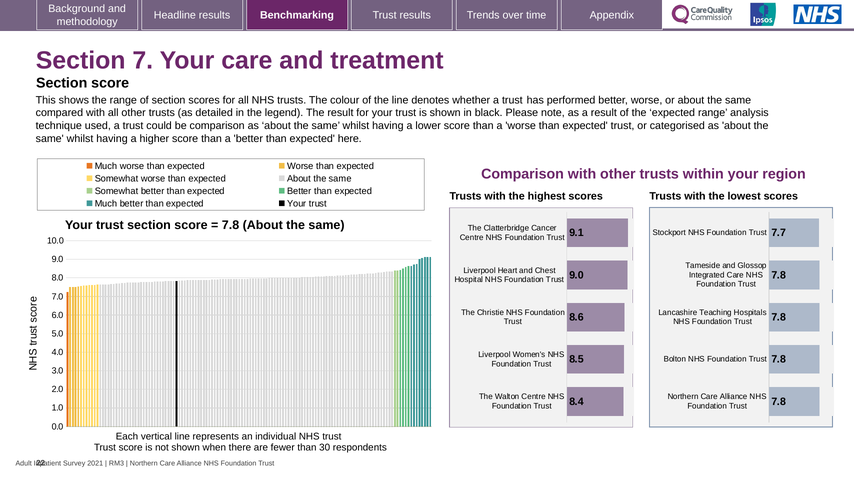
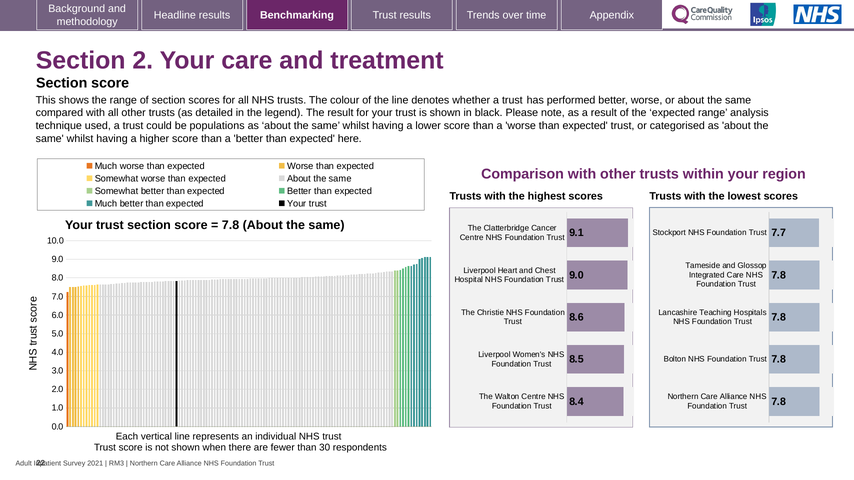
7: 7 -> 2 (143, 60)
be comparison: comparison -> populations (217, 126)
